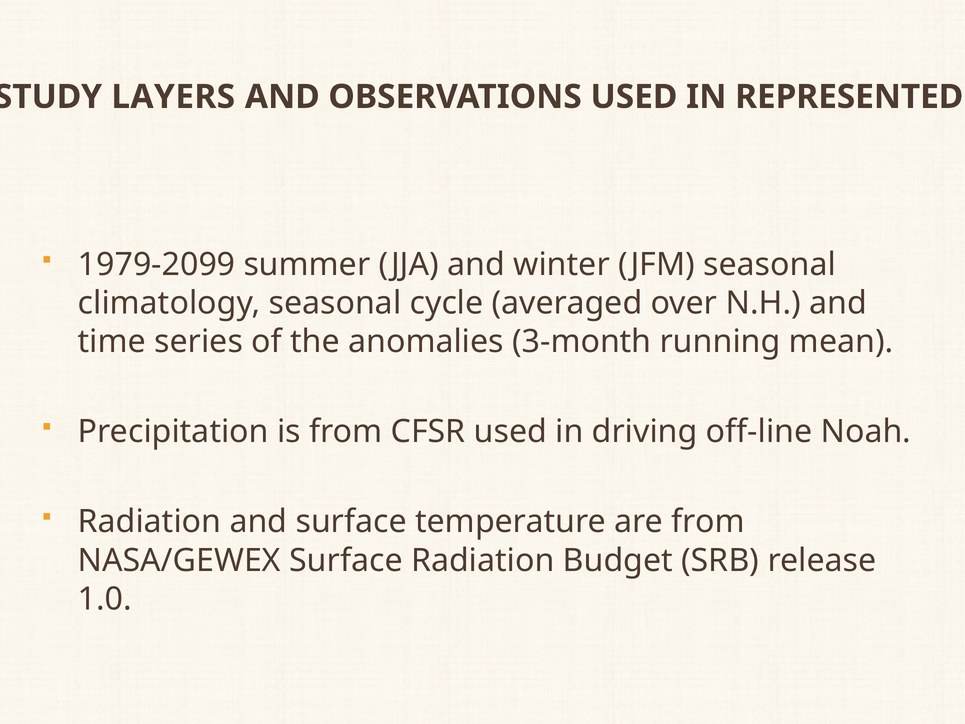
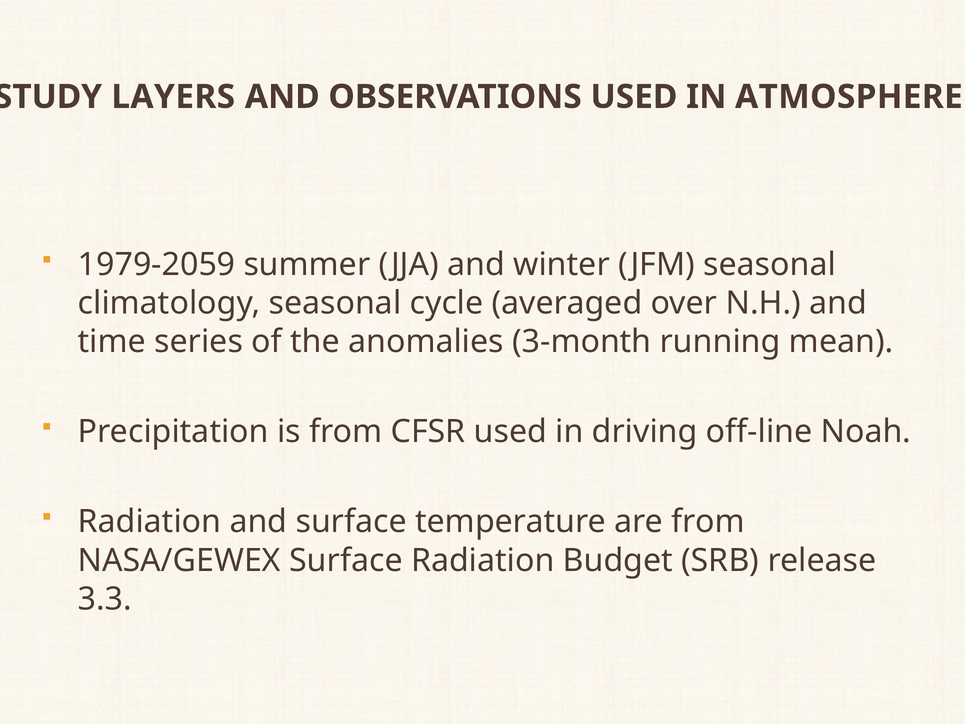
REPRESENTED: REPRESENTED -> ATMOSPHERE (849, 97)
1979-2099: 1979-2099 -> 1979-2059 (157, 264)
1.0: 1.0 -> 3.3 (105, 599)
